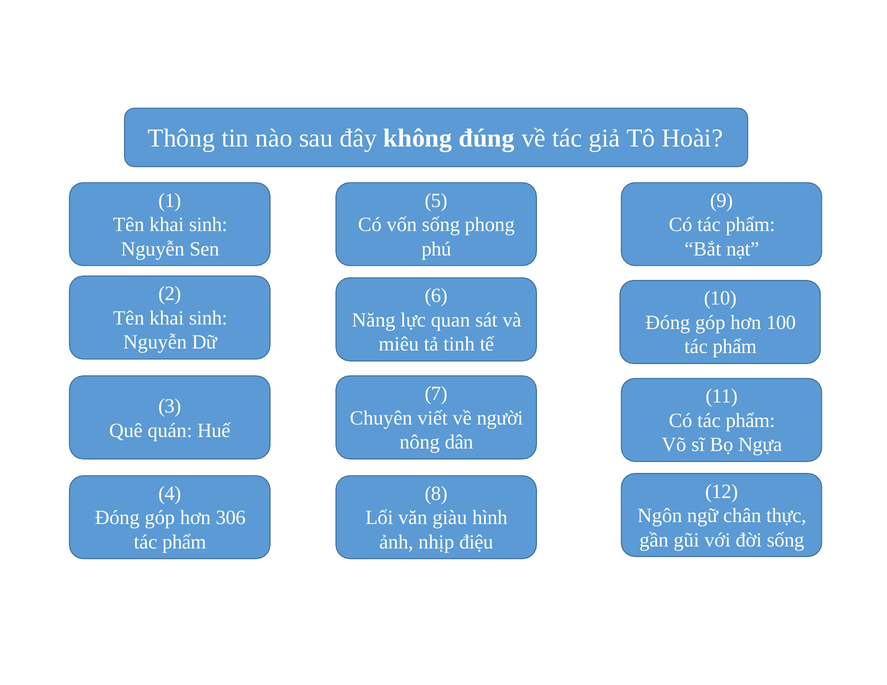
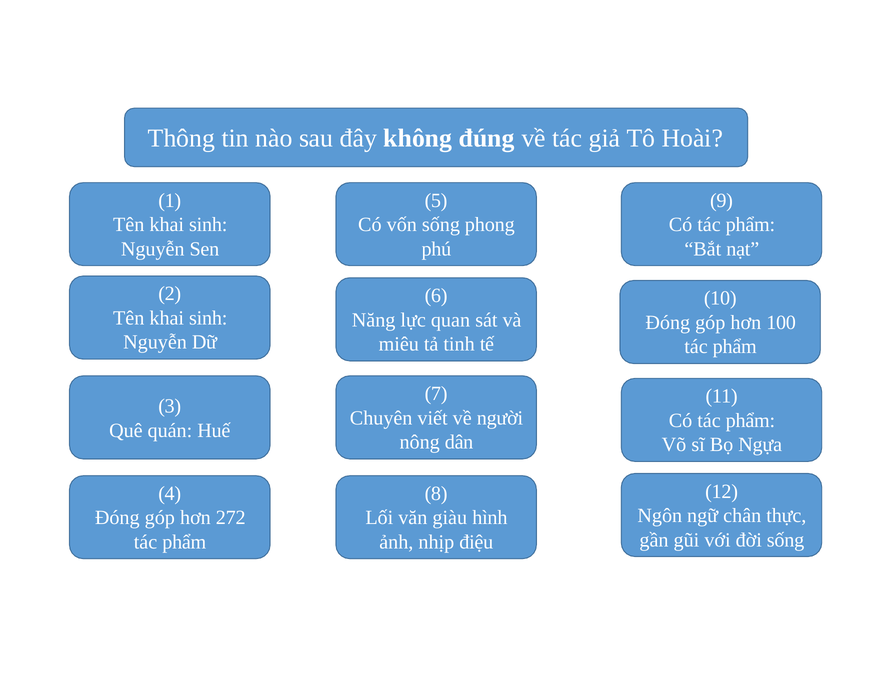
306: 306 -> 272 (231, 518)
